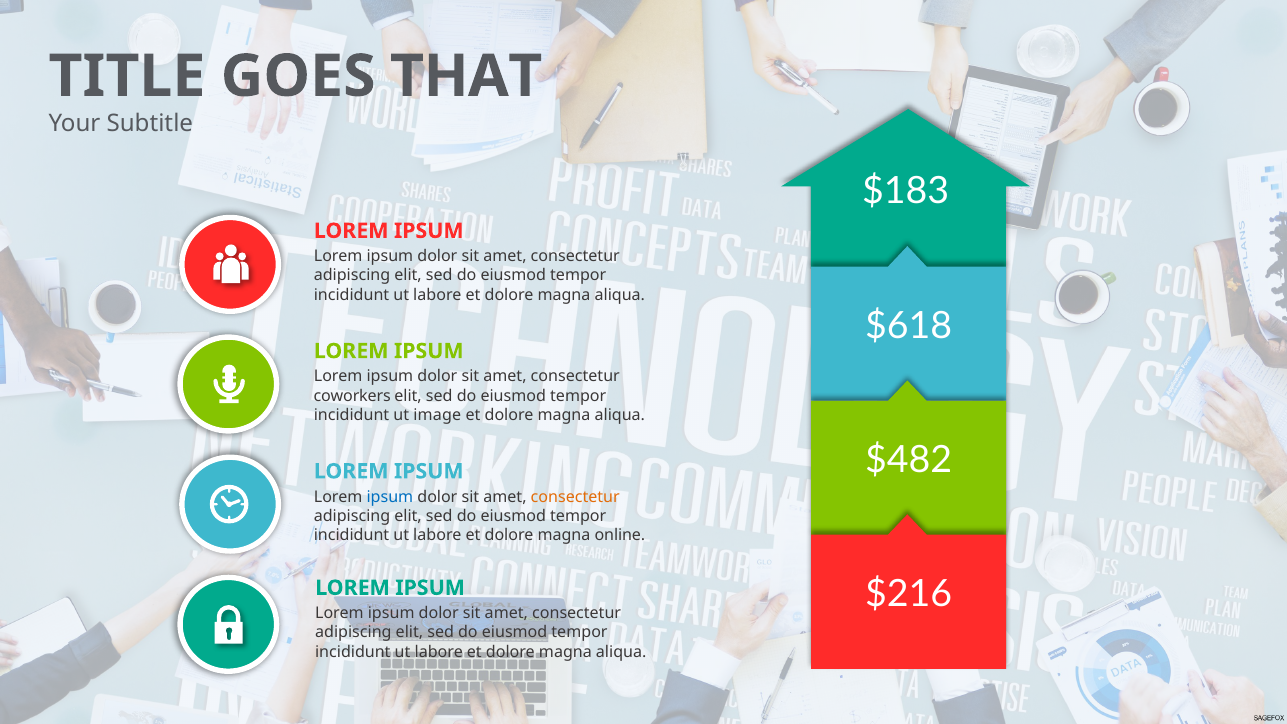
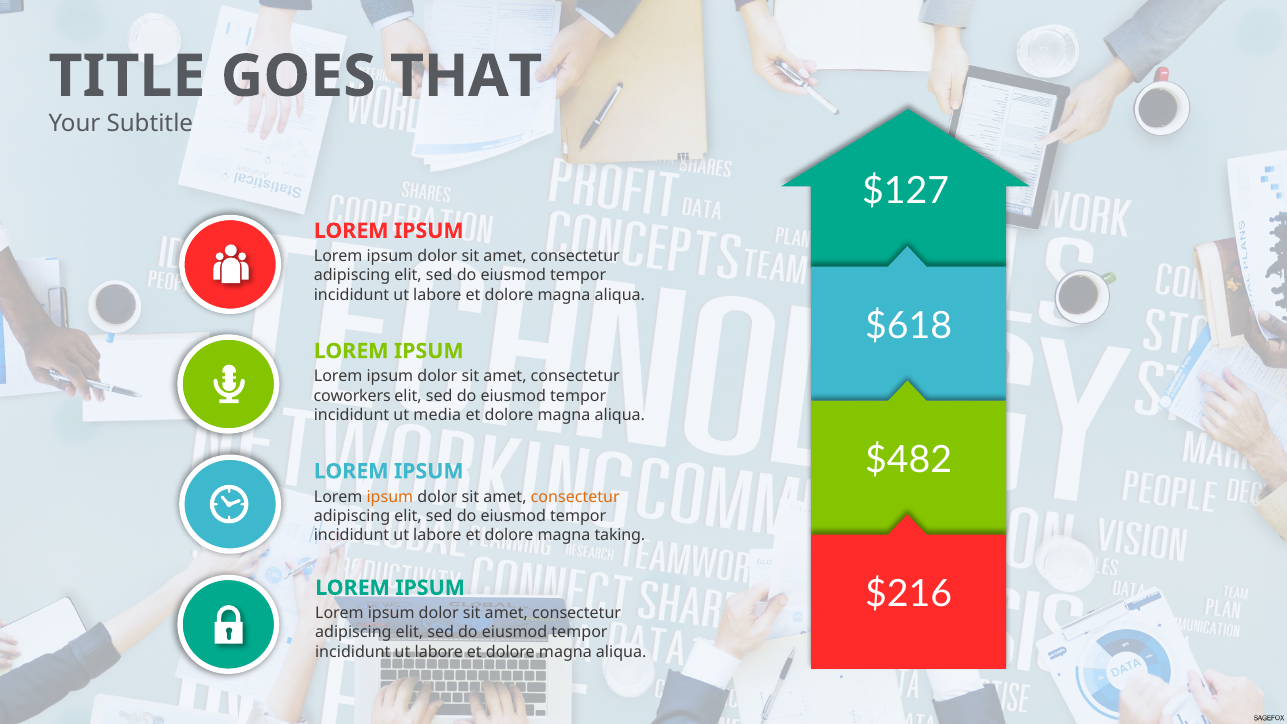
$183: $183 -> $127 (906, 192)
image: image -> media (437, 415)
ipsum colour: blue -> orange (390, 497)
online: online -> taking (620, 535)
